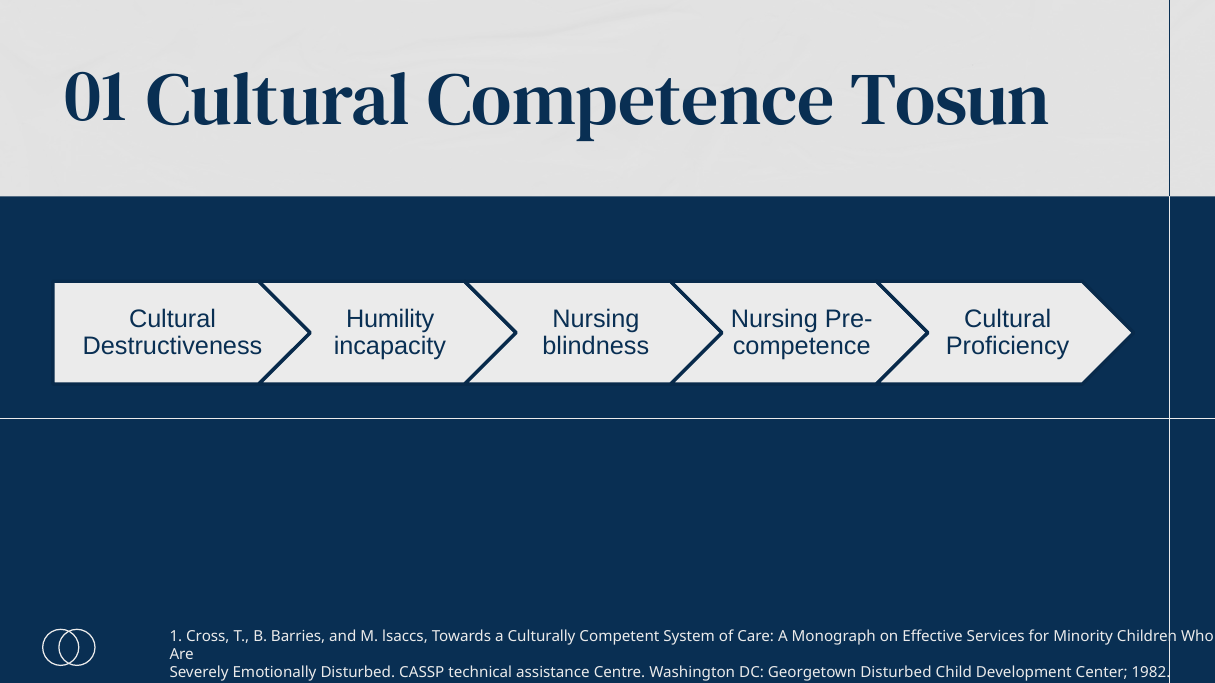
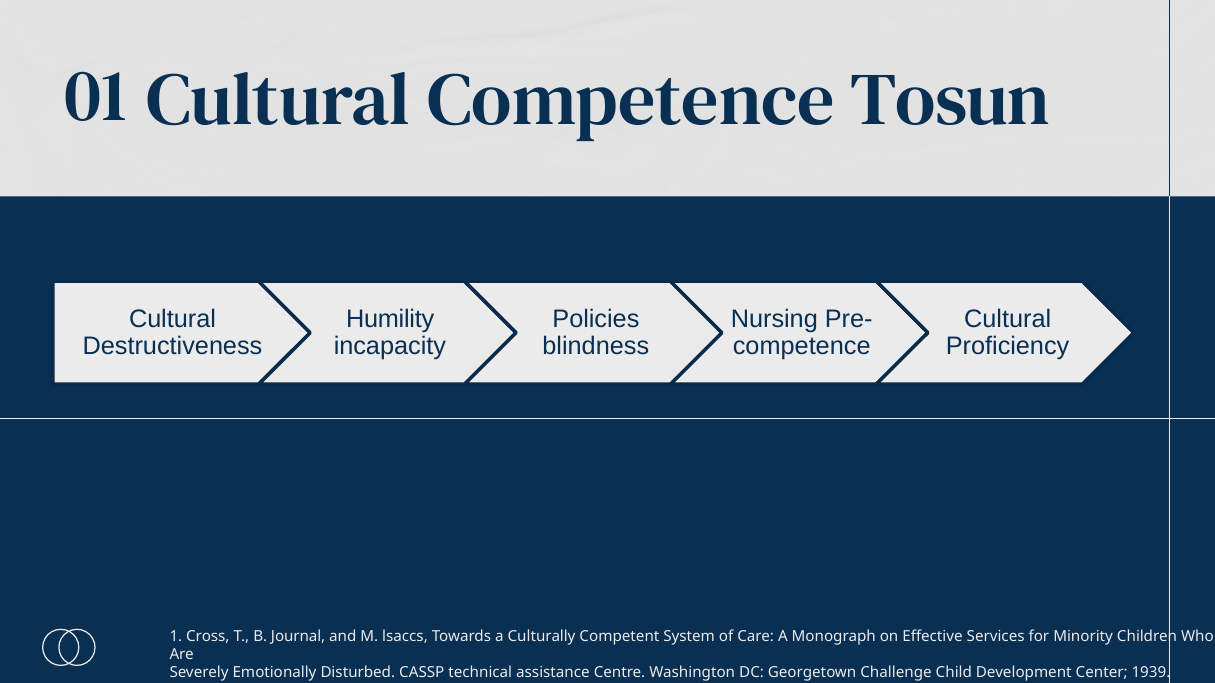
Nursing: Nursing -> Policies (596, 319)
Barries: Barries -> Journal (298, 637)
Georgetown Disturbed: Disturbed -> Challenge (896, 673)
1982: 1982 -> 1939 (1151, 673)
